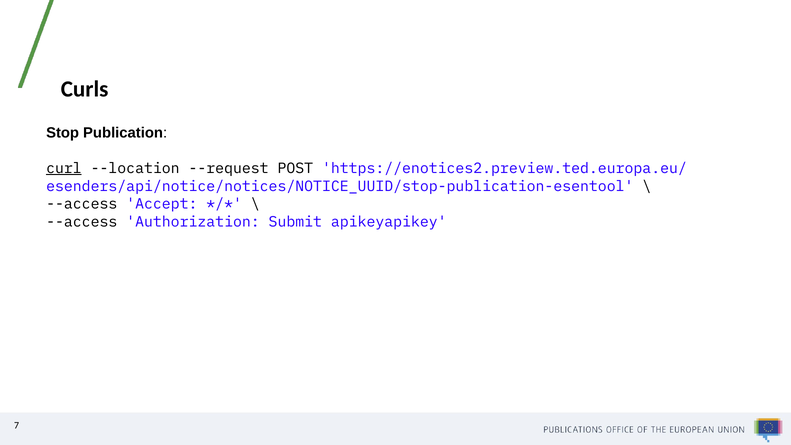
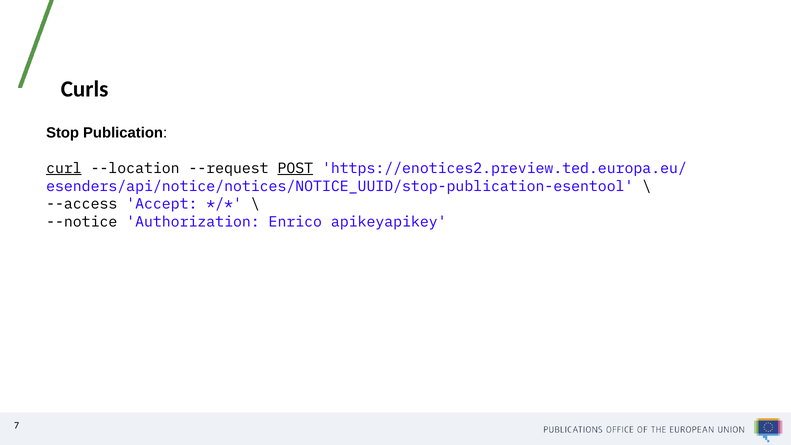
POST underline: none -> present (295, 168)
--access: --access -> --notice (82, 222)
Submit: Submit -> Enrico (295, 222)
